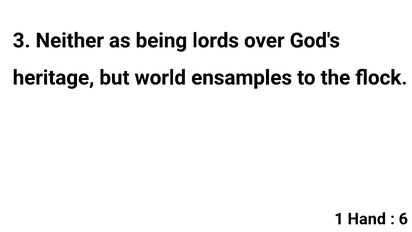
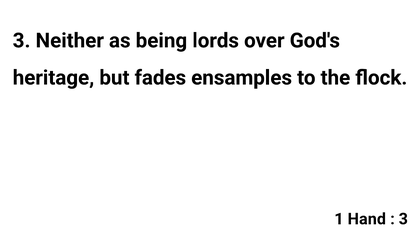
world: world -> fades (160, 78)
6: 6 -> 3 (403, 219)
